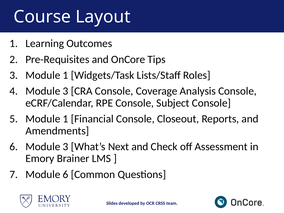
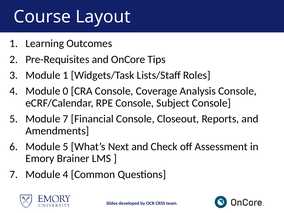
4 Module 3: 3 -> 0 (66, 91)
5 Module 1: 1 -> 7 (66, 119)
3: 3 -> 5 (66, 147)
Module 6: 6 -> 4 (66, 174)
